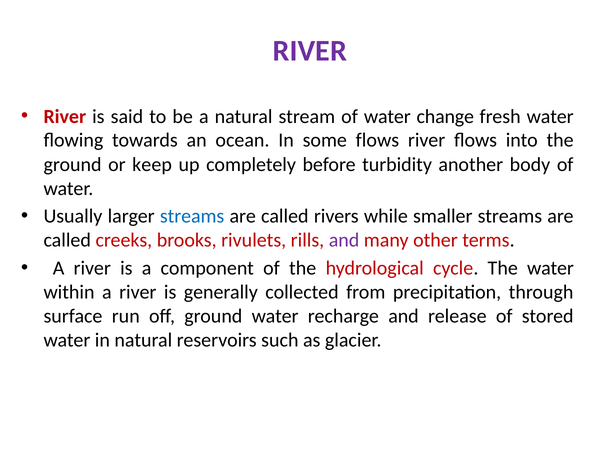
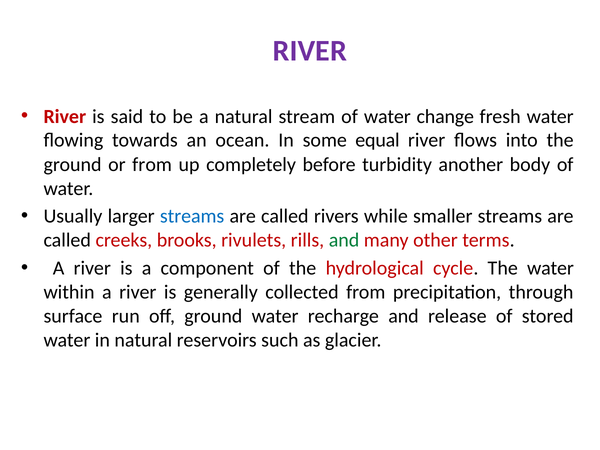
some flows: flows -> equal (378, 140)
or keep: keep -> from (152, 164)
and colour: purple -> green (344, 240)
